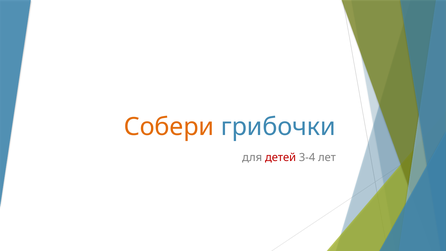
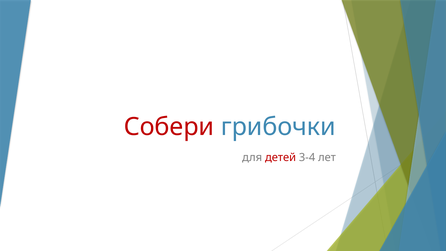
Собери colour: orange -> red (169, 127)
